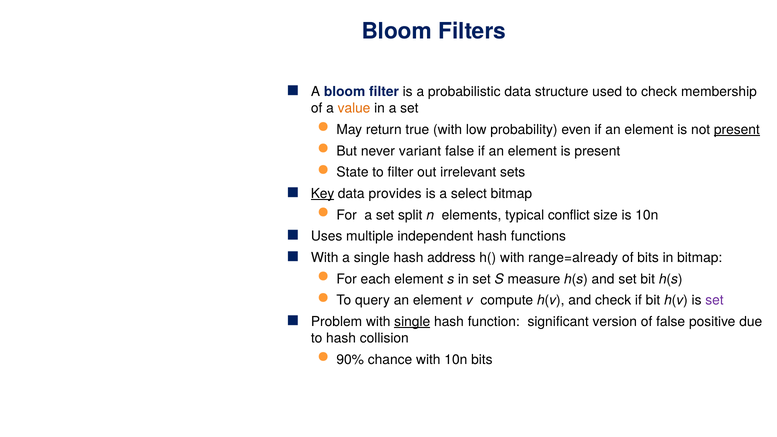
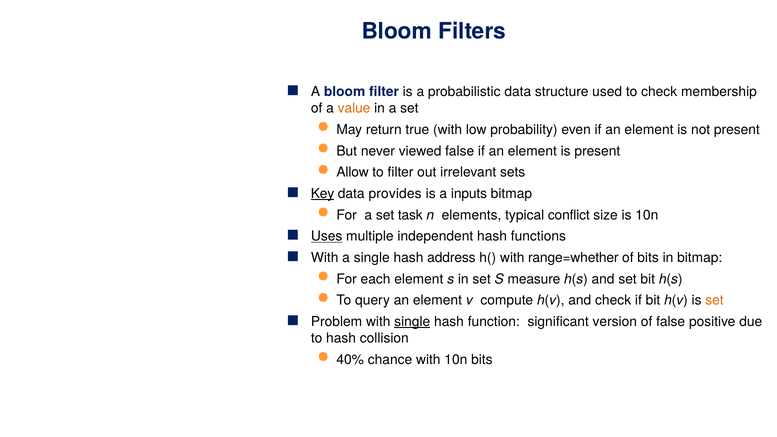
present underline: present -> none (737, 130)
variant: variant -> viewed (420, 151)
State: State -> Allow (353, 172)
select: select -> inputs (469, 194)
split: split -> task (410, 215)
Uses underline: none -> present (327, 236)
range=already: range=already -> range=whether (573, 258)
set colour: purple -> orange (715, 300)
90%: 90% -> 40% (350, 360)
